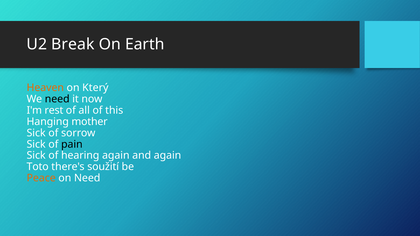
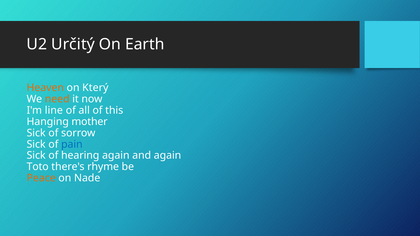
Break: Break -> Určitý (73, 44)
need colour: black -> orange (57, 99)
rest: rest -> line (54, 110)
pain colour: black -> blue (72, 144)
soužití: soužití -> rhyme (103, 167)
on Need: Need -> Nade (87, 178)
